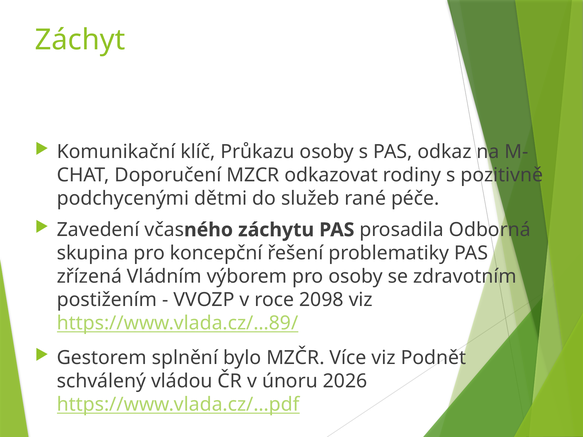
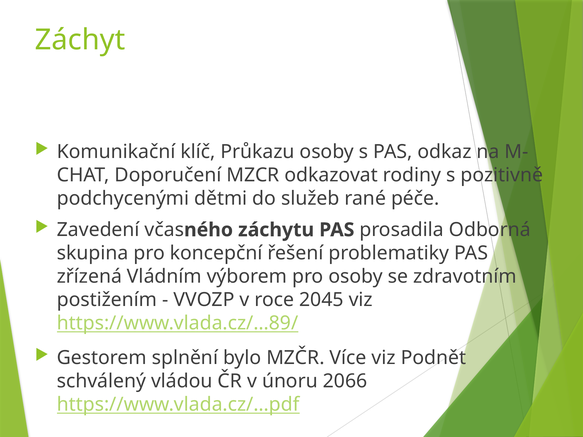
2098: 2098 -> 2045 (321, 300)
2026: 2026 -> 2066 (345, 381)
